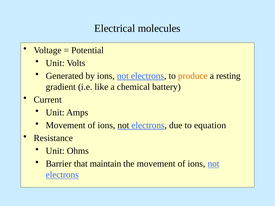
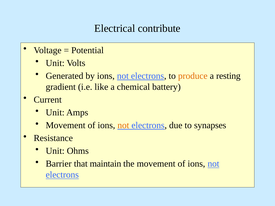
molecules: molecules -> contribute (159, 28)
not colour: black -> orange (123, 125)
equation: equation -> synapses (210, 125)
